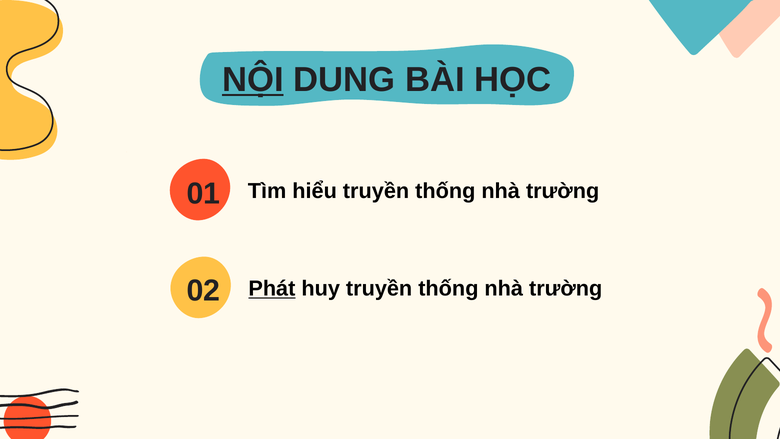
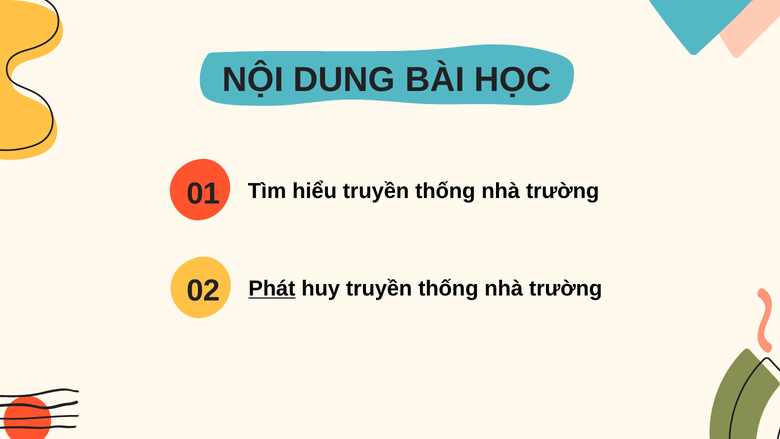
NỘI underline: present -> none (253, 80)
